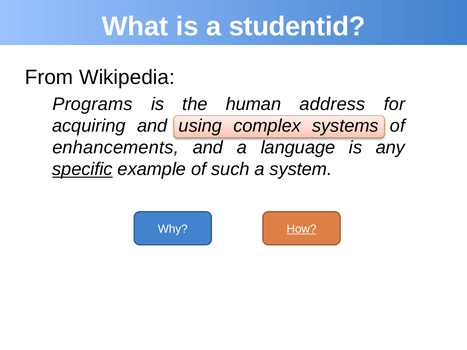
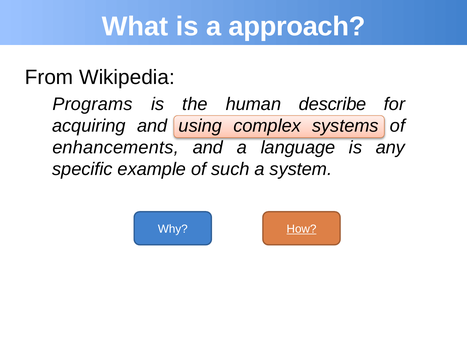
studentid: studentid -> approach (297, 27)
address: address -> describe (333, 104)
specific underline: present -> none (82, 169)
